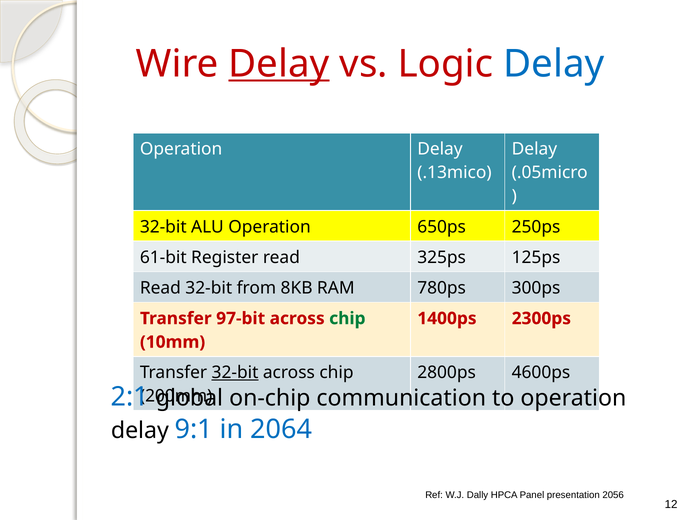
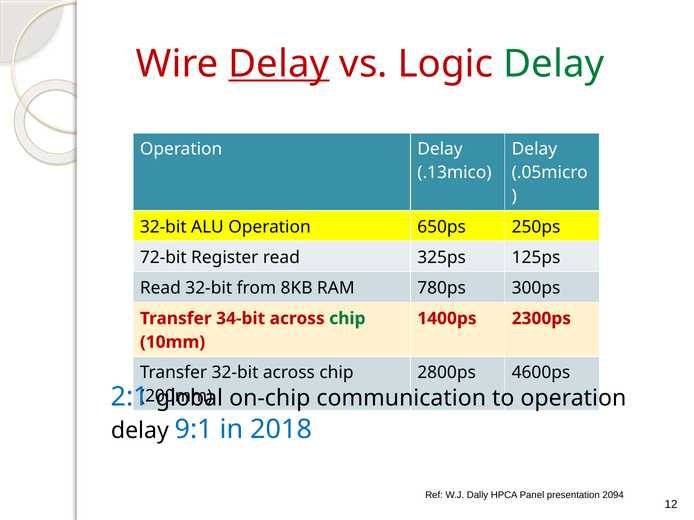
Delay colour: blue -> green (554, 64)
61-bit: 61-bit -> 72-bit (163, 258)
97-bit: 97-bit -> 34-bit (241, 319)
32-bit underline: present -> none (235, 373)
2064: 2064 -> 2018 (281, 430)
2056: 2056 -> 2094 (613, 496)
